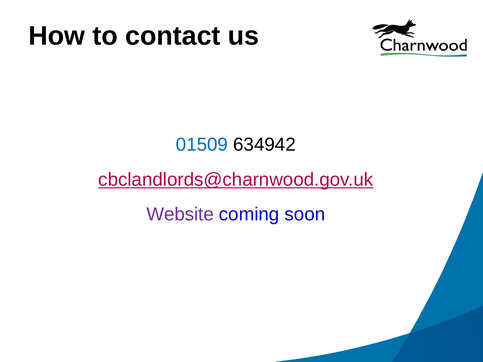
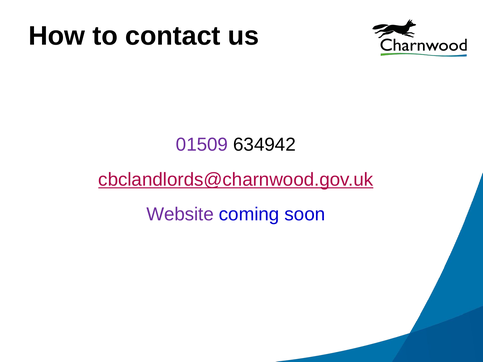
01509 colour: blue -> purple (202, 145)
